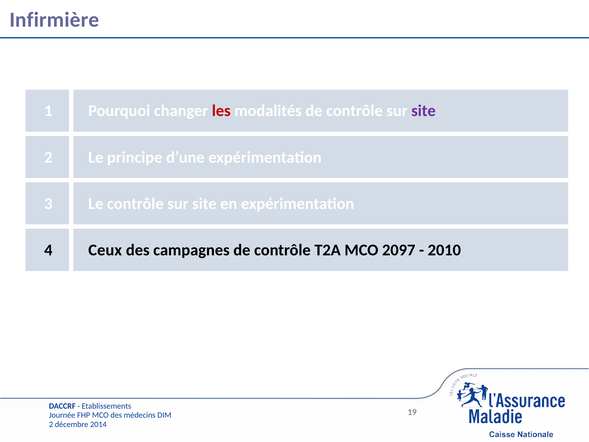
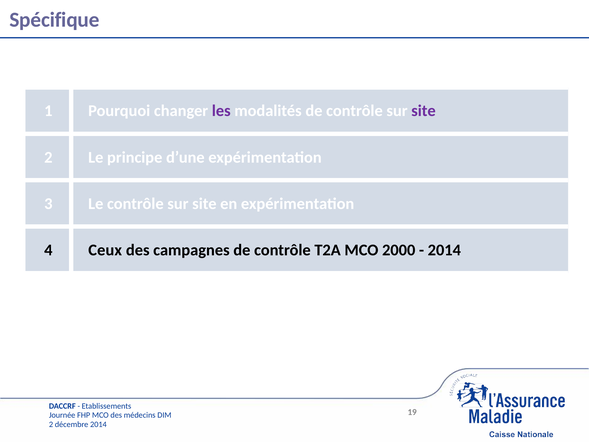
Infirmière: Infirmière -> Spécifique (54, 20)
les colour: red -> purple (221, 111)
2097: 2097 -> 2000 (399, 250)
2010: 2010 -> 2014 (444, 250)
